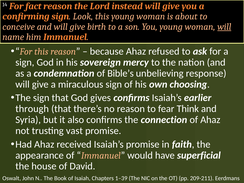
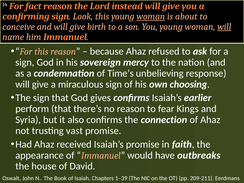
woman underline: none -> present (151, 16)
Bible’s: Bible’s -> Time’s (121, 73)
through: through -> perform (32, 109)
Think: Think -> Kings (188, 109)
superficial: superficial -> outbreaks (199, 155)
